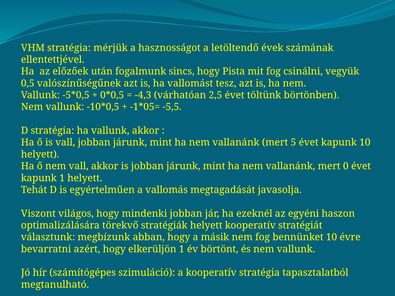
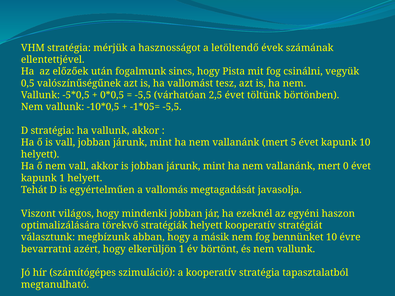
-4,3: -4,3 -> -5,5 (143, 95)
